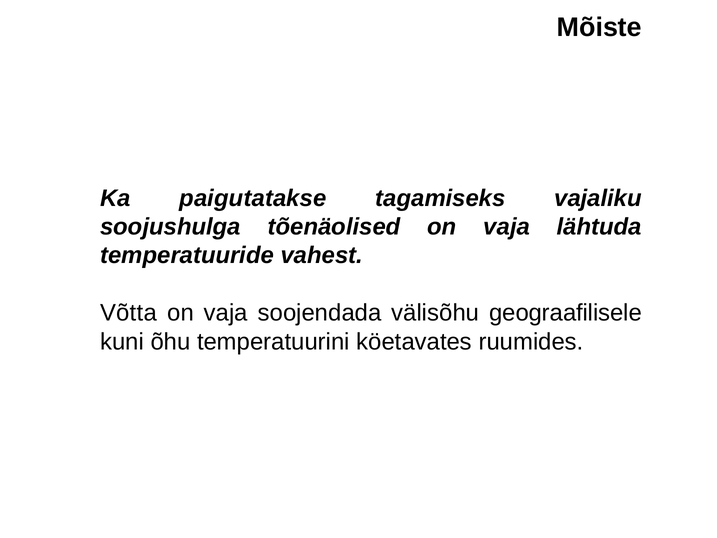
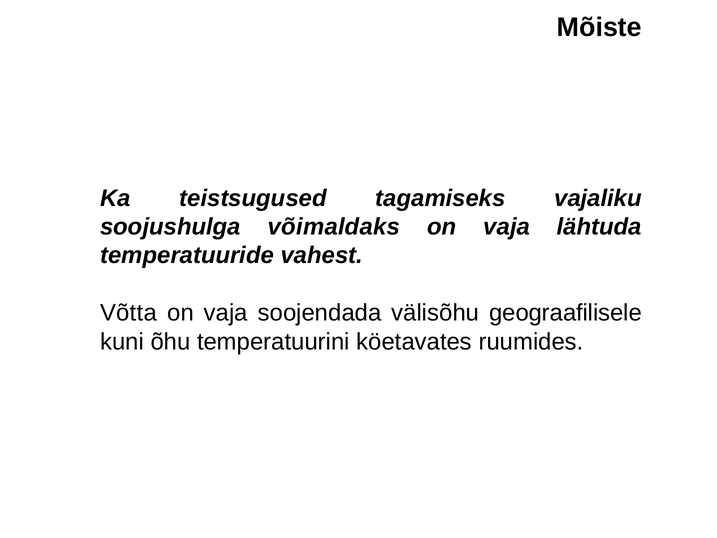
paigutatakse: paigutatakse -> teistsugused (253, 198)
tõenäolised: tõenäolised -> võimaldaks (334, 227)
